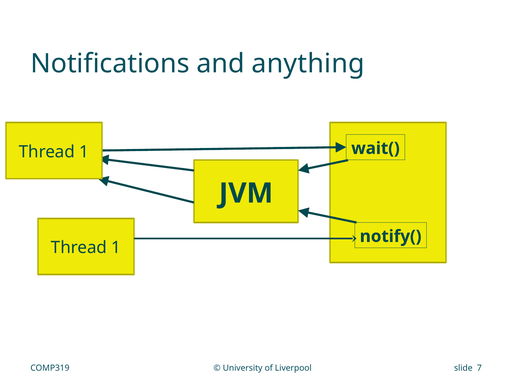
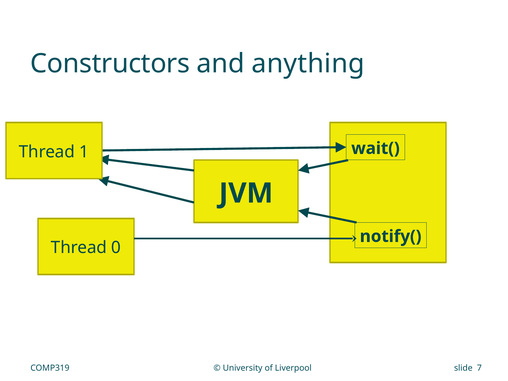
Notifications: Notifications -> Constructors (110, 64)
1: 1 -> 0 (116, 248)
